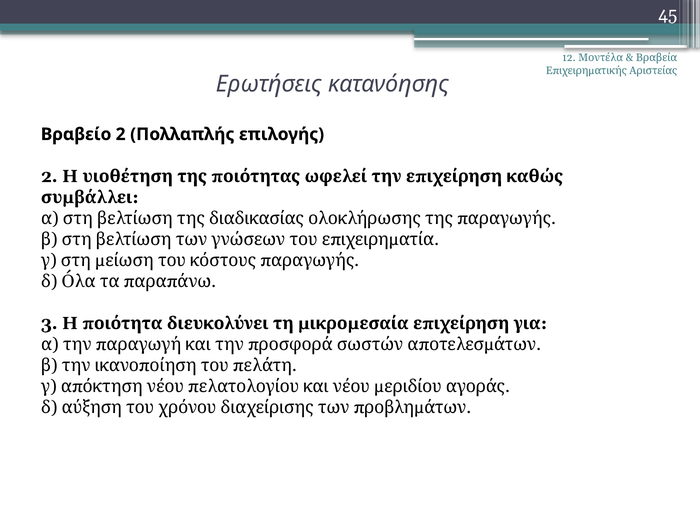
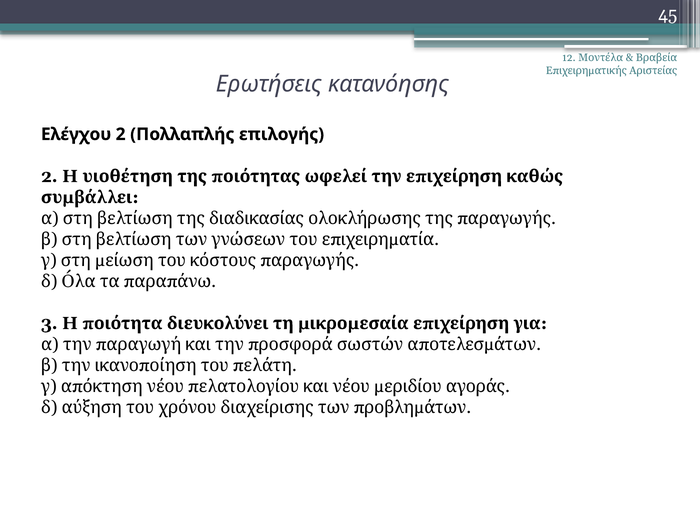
Βραβείο: Βραβείο -> Ελέγχου (76, 134)
